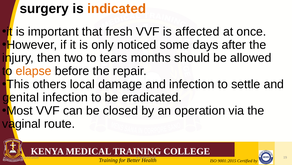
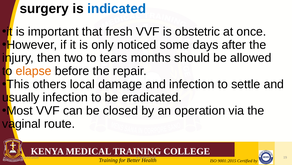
indicated colour: orange -> blue (117, 9)
affected: affected -> obstetric (197, 31)
genital: genital -> usually (21, 97)
